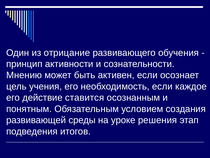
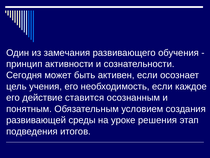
отрицание: отрицание -> замечания (67, 53)
Мнению: Мнению -> Сегодня (24, 75)
